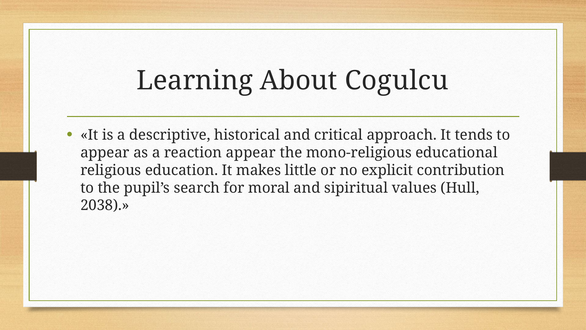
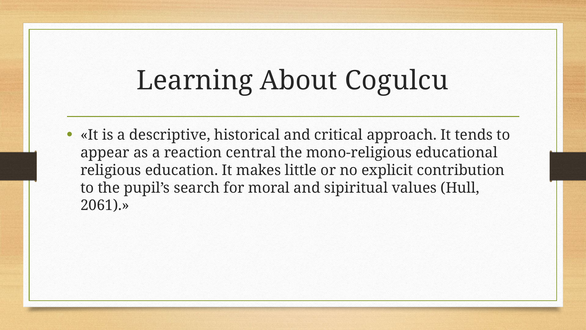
reaction appear: appear -> central (251, 152)
2038: 2038 -> 2061 (105, 205)
